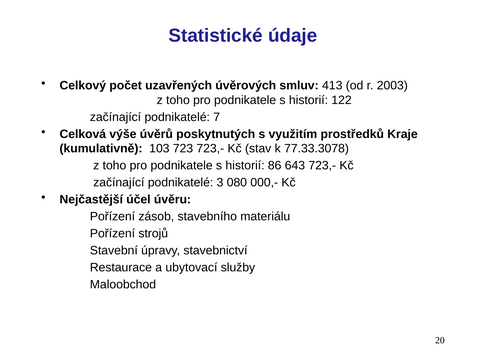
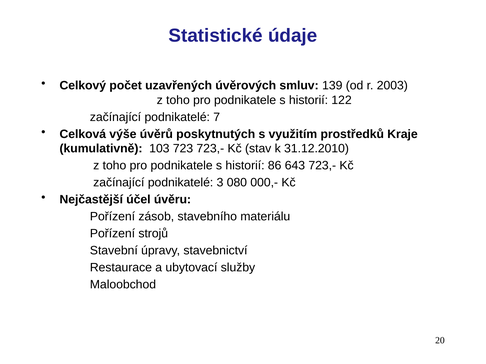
413: 413 -> 139 (332, 86)
77.33.3078: 77.33.3078 -> 31.12.2010 (317, 149)
